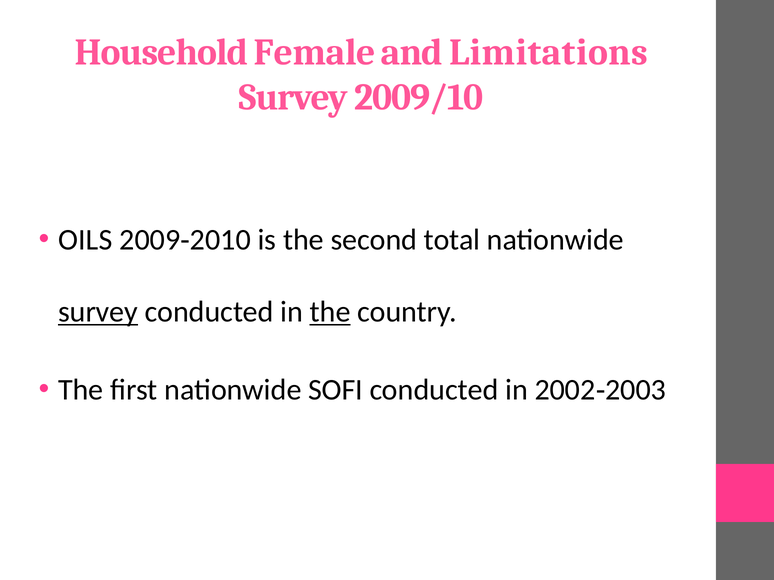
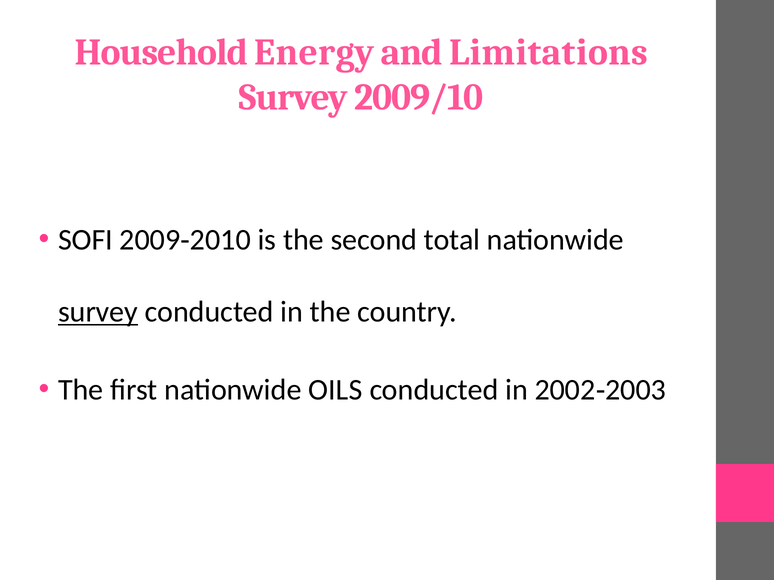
Female: Female -> Energy (314, 52)
OILS: OILS -> SOFI (85, 240)
the underline: present -> none (330, 312)
SOFI: SOFI -> OILS (335, 390)
